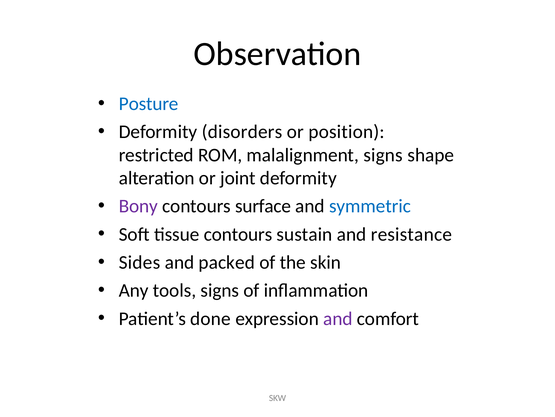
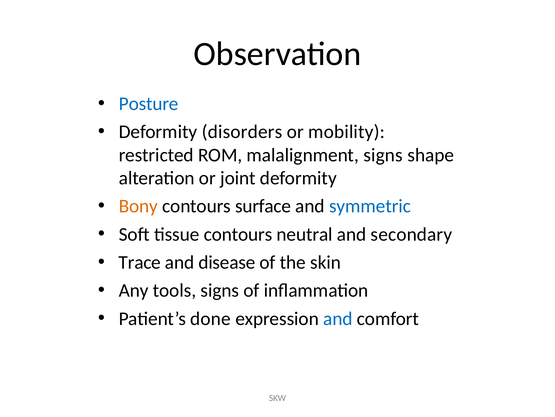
position: position -> mobility (347, 132)
Bony colour: purple -> orange (138, 206)
sustain: sustain -> neutral (305, 234)
resistance: resistance -> secondary (411, 234)
Sides: Sides -> Trace (140, 262)
packed: packed -> disease (227, 262)
and colour: purple -> blue (338, 318)
